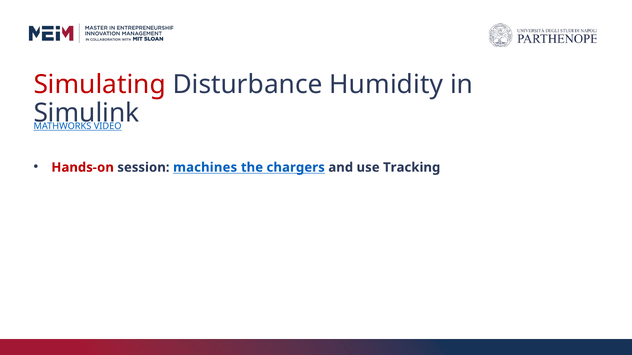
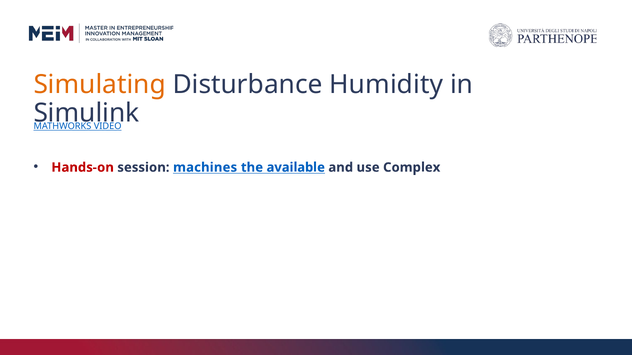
Simulating colour: red -> orange (100, 85)
chargers: chargers -> available (296, 168)
Tracking: Tracking -> Complex (412, 168)
